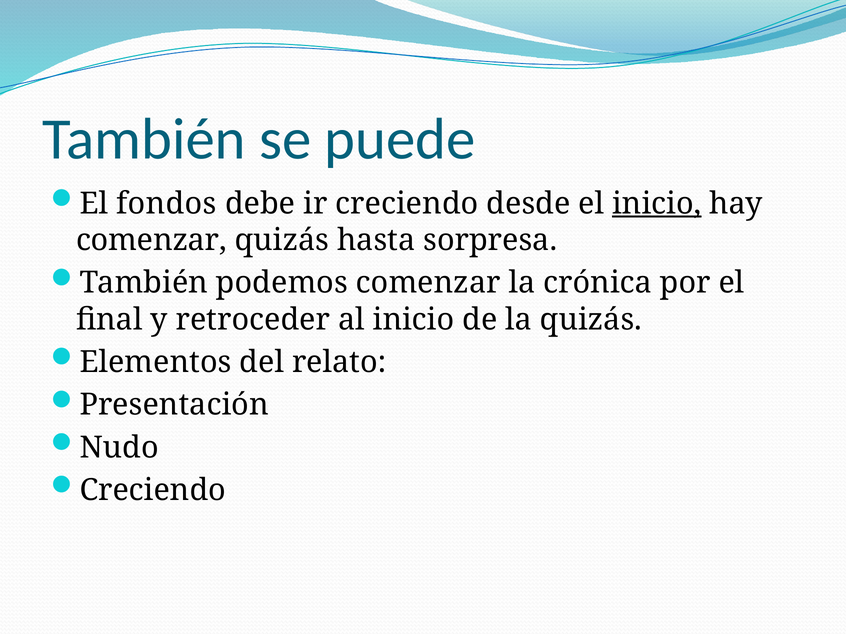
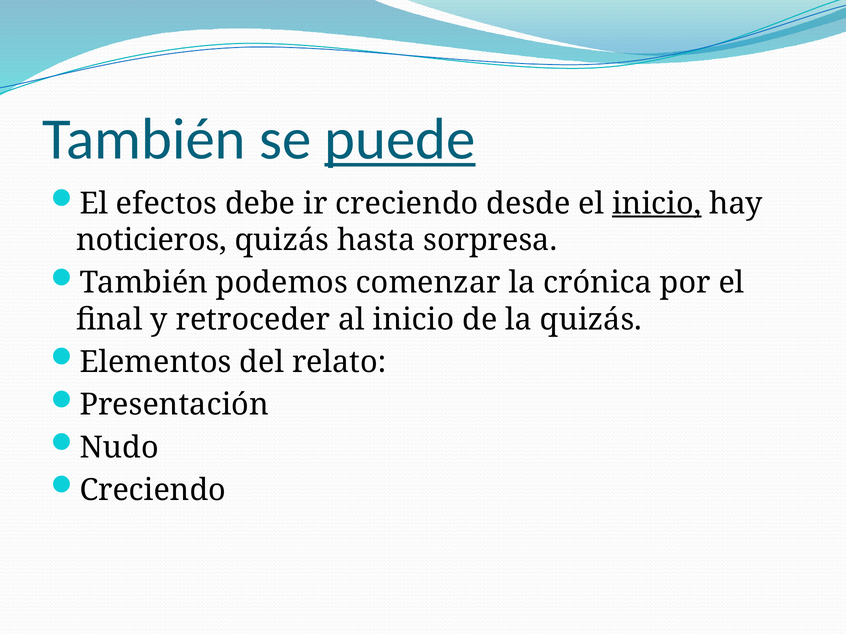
puede underline: none -> present (400, 140)
fondos: fondos -> efectos (167, 204)
comenzar: comenzar -> noticieros (151, 240)
